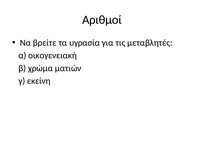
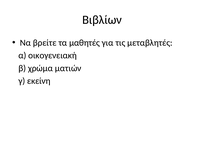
Αριθμοί: Αριθμοί -> Βιβλίων (102, 20)
υγρασία: υγρασία -> μαθητές (84, 43)
